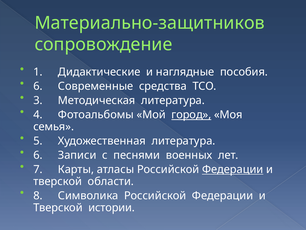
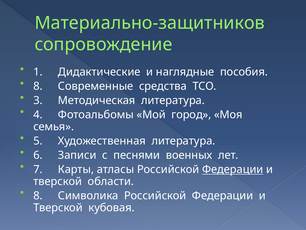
6: 6 -> 8 (38, 86)
город underline: present -> none (191, 115)
истории: истории -> кубовая (112, 207)
